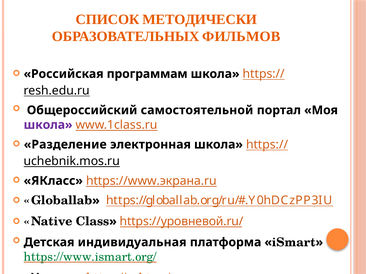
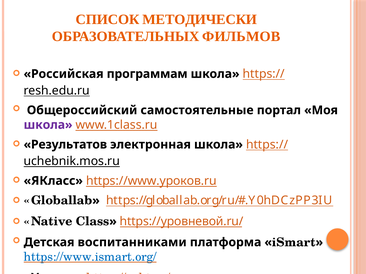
самостоятельной: самостоятельной -> самостоятельные (197, 110)
Разделение: Разделение -> Результатов (65, 145)
https://www.экрана.ru: https://www.экрана.ru -> https://www.уроков.ru (151, 181)
индивидуальная: индивидуальная -> воспитанниками (132, 243)
https://www.ismart.org/ colour: green -> blue (90, 257)
